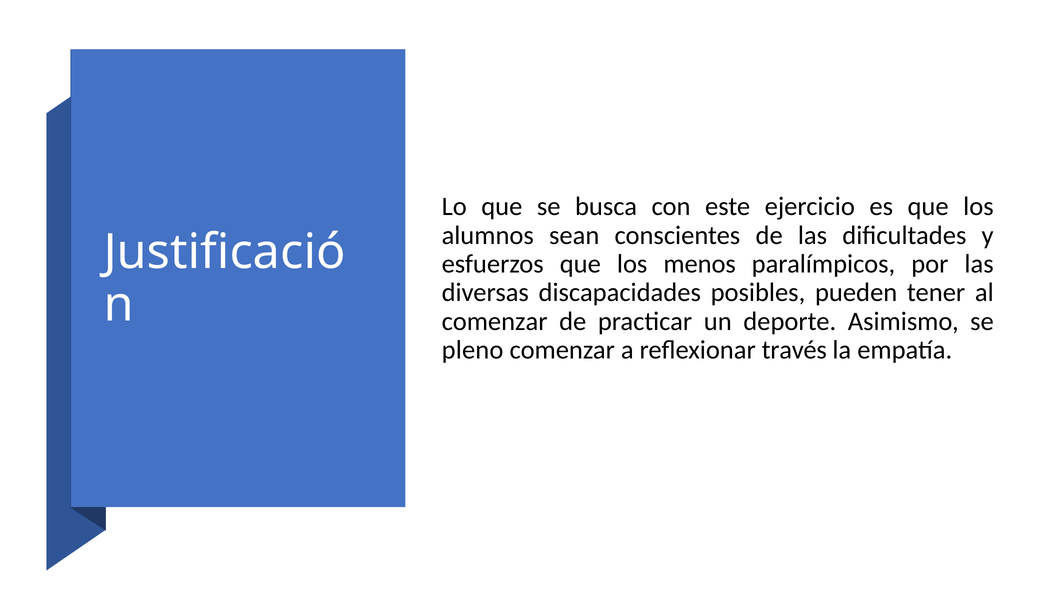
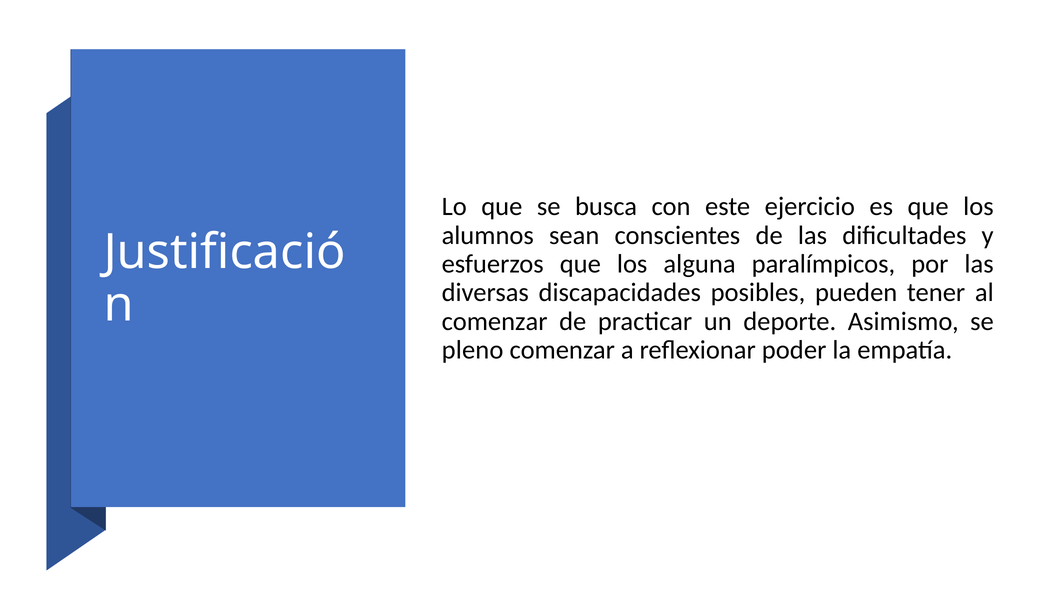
menos: menos -> alguna (700, 264)
través: través -> poder (794, 350)
